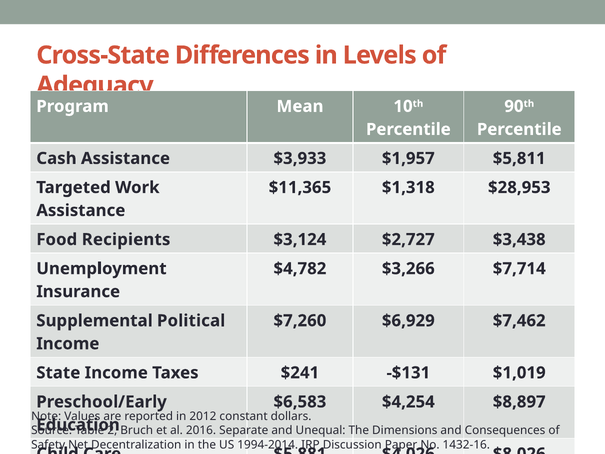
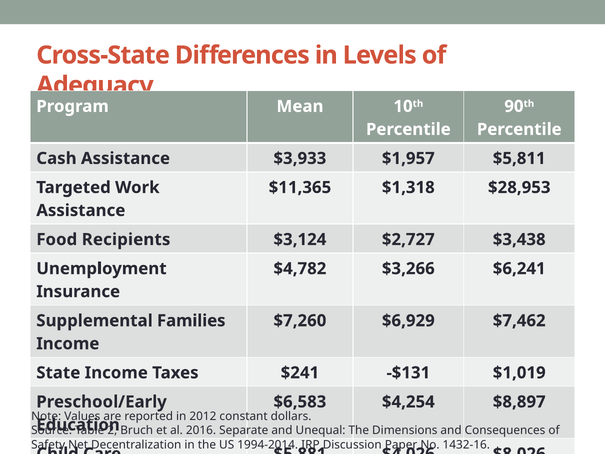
$7,714: $7,714 -> $6,241 (519, 268)
Political: Political -> Families (191, 321)
